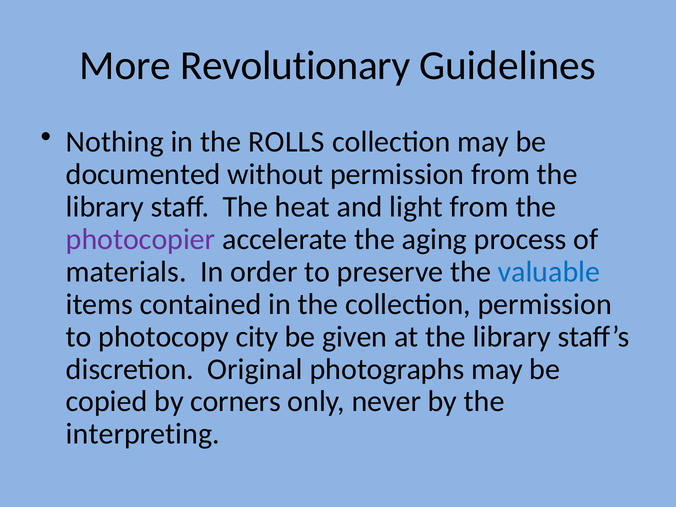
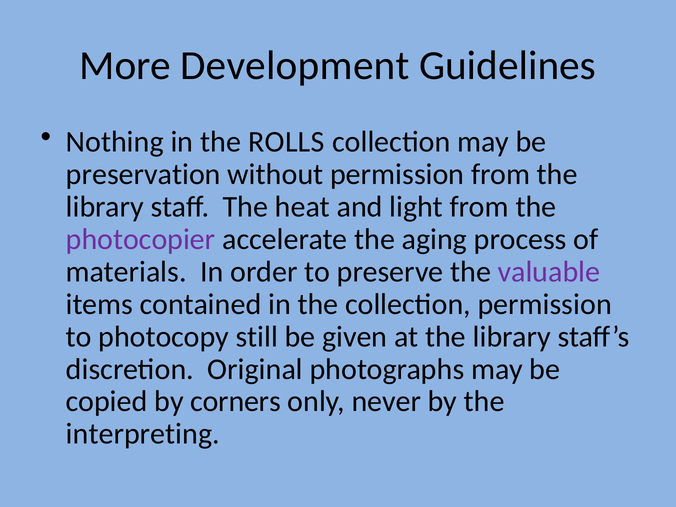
Revolutionary: Revolutionary -> Development (295, 65)
documented: documented -> preservation (143, 174)
valuable colour: blue -> purple (549, 272)
city: city -> still (257, 337)
